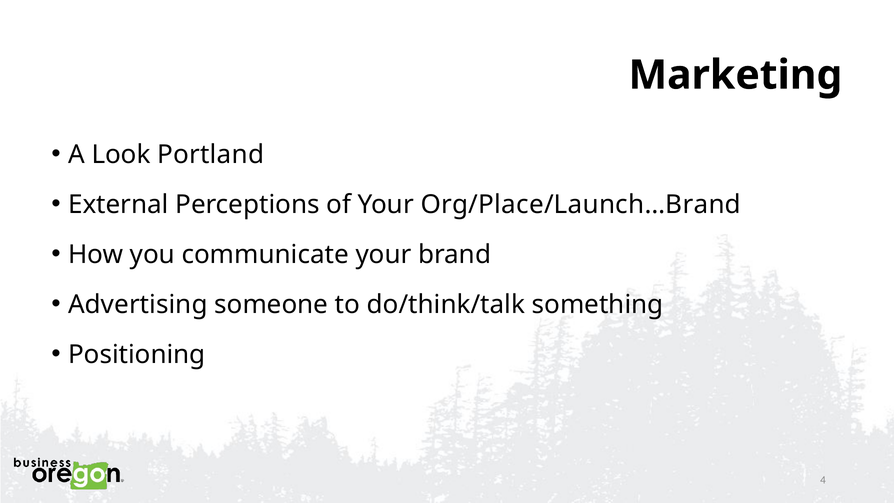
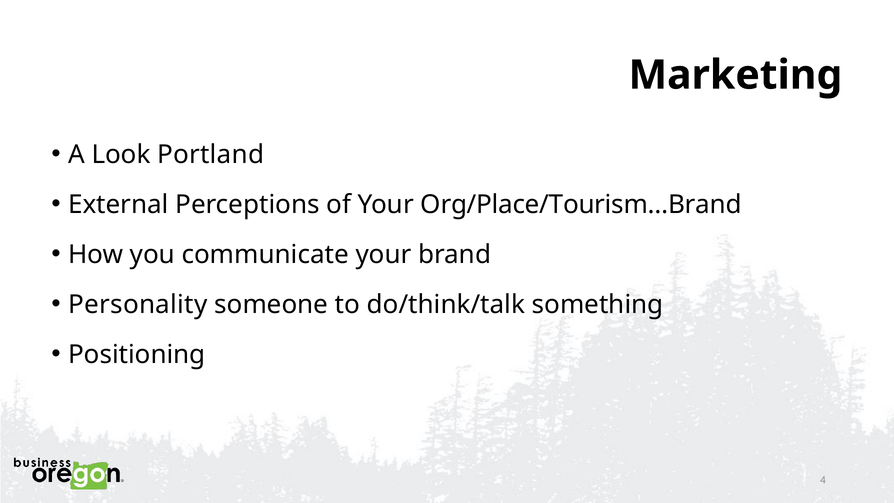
Org/Place/Launch…Brand: Org/Place/Launch…Brand -> Org/Place/Tourism…Brand (581, 205)
Advertising: Advertising -> Personality (138, 305)
